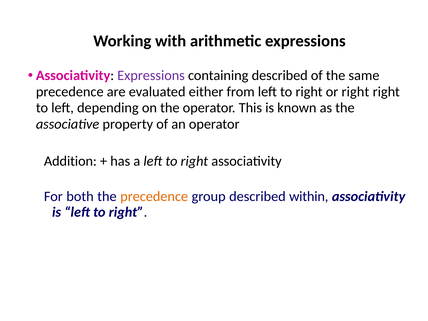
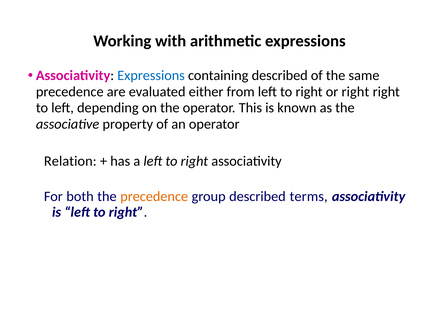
Expressions colour: purple -> blue (151, 75)
Addition: Addition -> Relation (70, 161)
within: within -> terms (309, 197)
